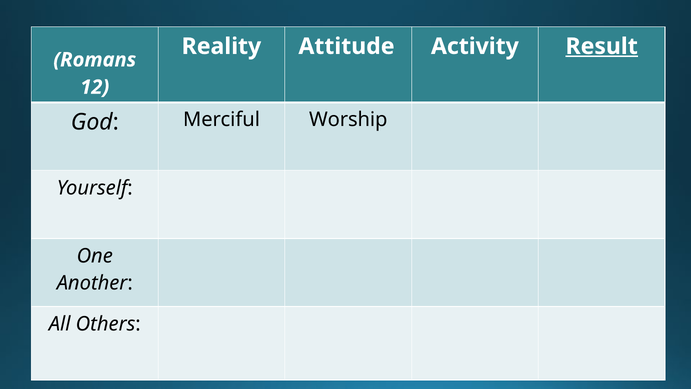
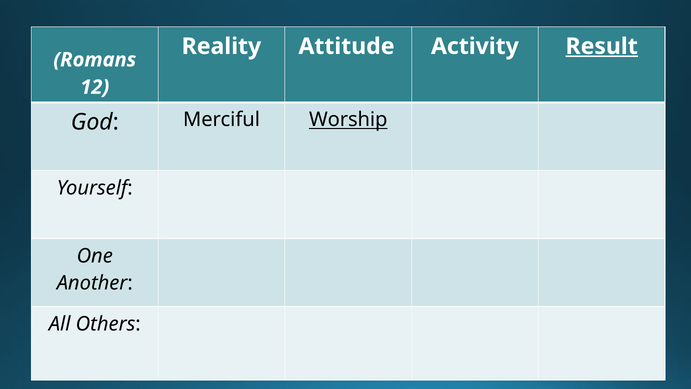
Worship underline: none -> present (348, 120)
